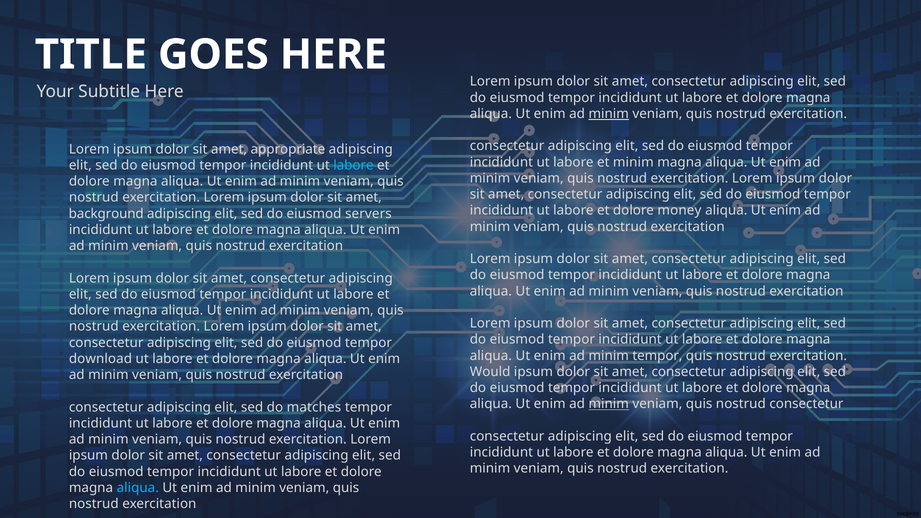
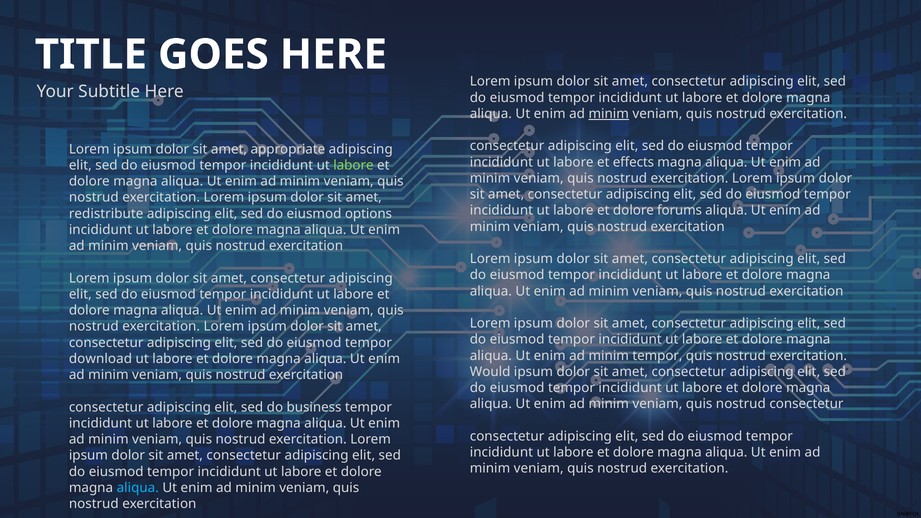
et minim: minim -> effects (633, 162)
labore colour: light blue -> light green (353, 165)
money: money -> forums (680, 211)
background: background -> redistribute (106, 214)
servers: servers -> options (368, 214)
minim underline: present -> none (609, 404)
matches: matches -> business (314, 407)
